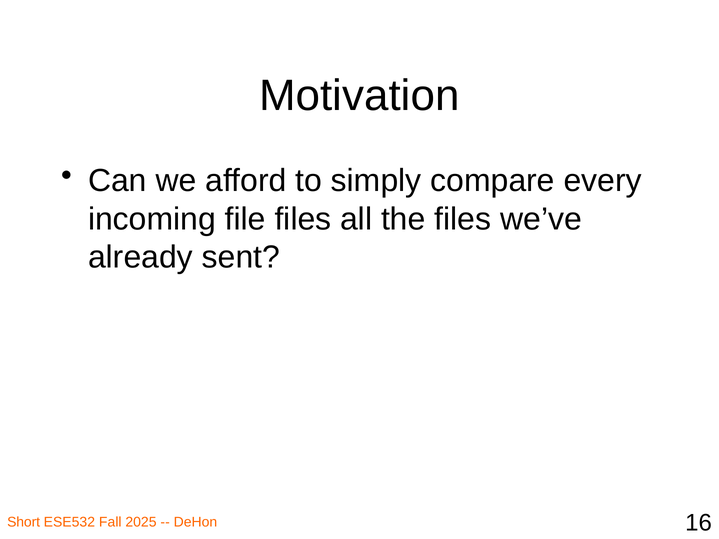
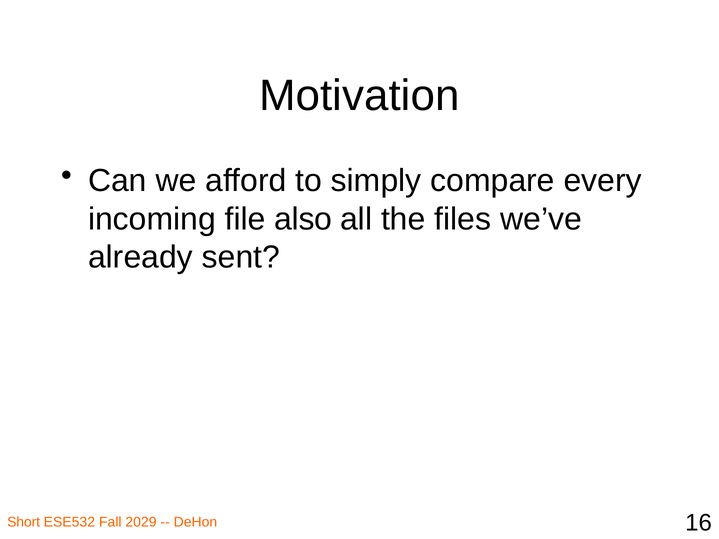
file files: files -> also (303, 219)
2025: 2025 -> 2029 (141, 522)
